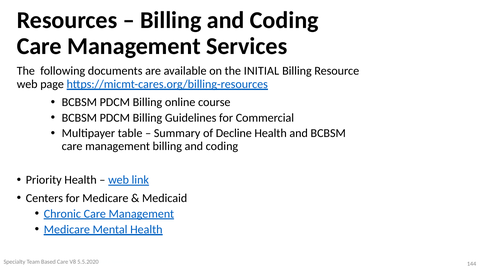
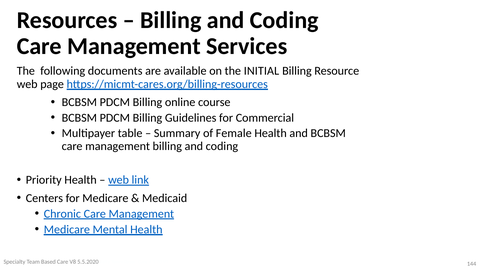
Decline: Decline -> Female (234, 133)
